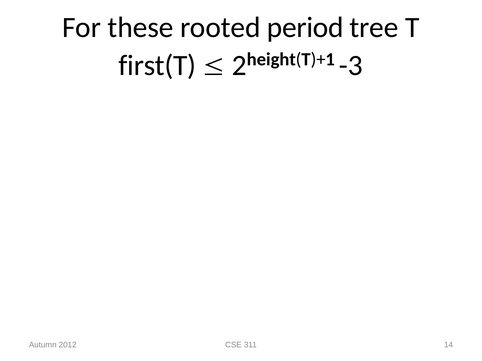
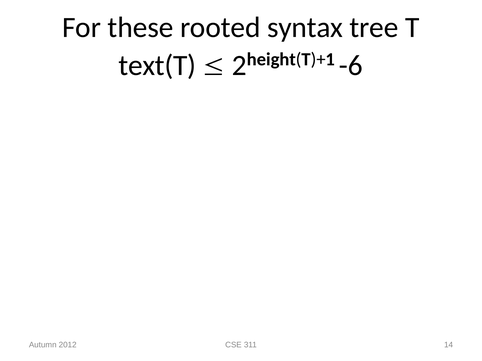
period: period -> syntax (305, 27)
first(T: first(T -> text(T (157, 65)
-3: -3 -> -6 (351, 65)
